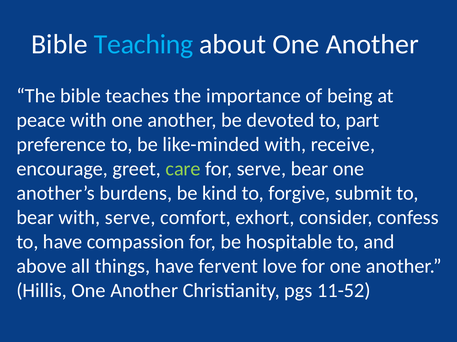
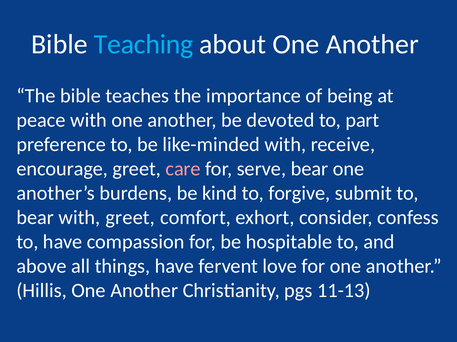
care colour: light green -> pink (183, 169)
with serve: serve -> greet (130, 218)
11-52: 11-52 -> 11-13 (344, 291)
